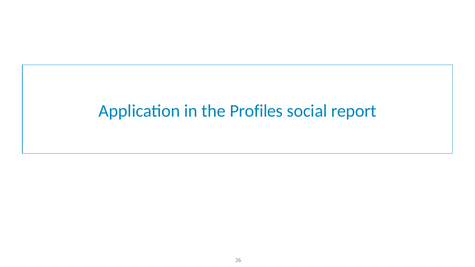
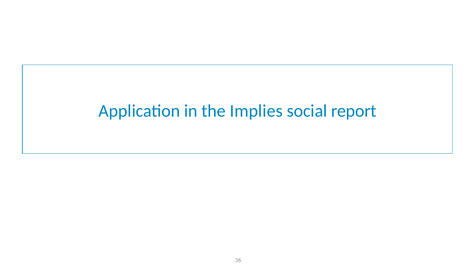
Profiles: Profiles -> Implies (256, 111)
